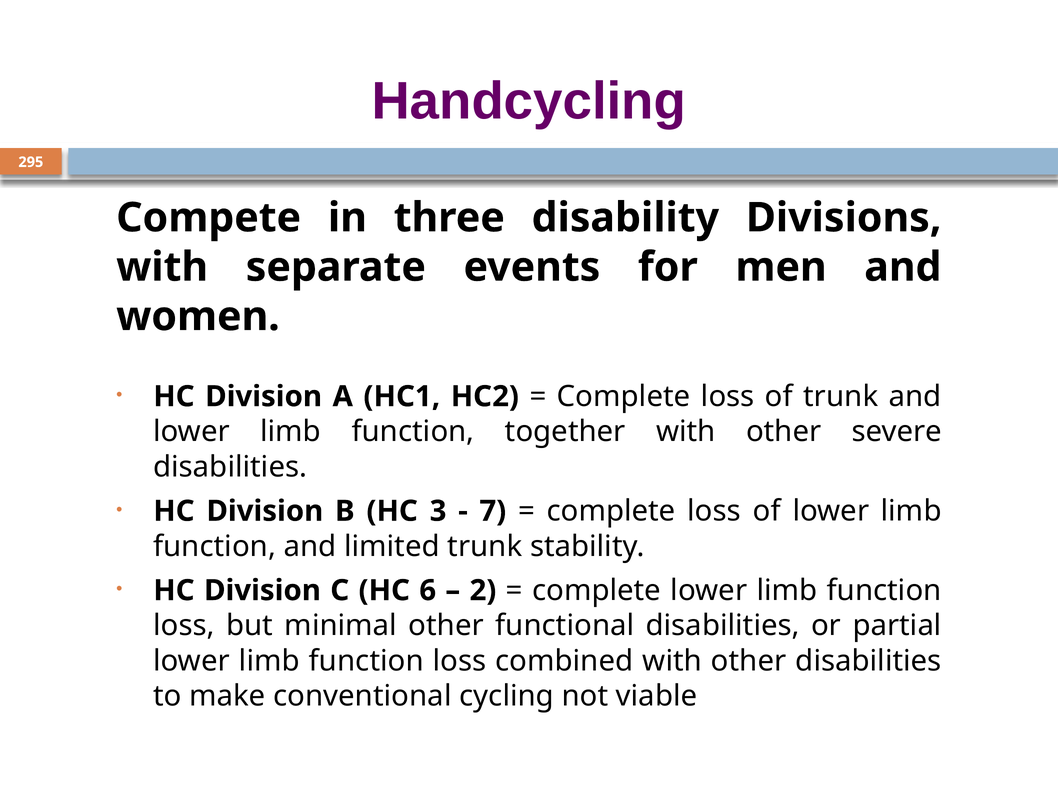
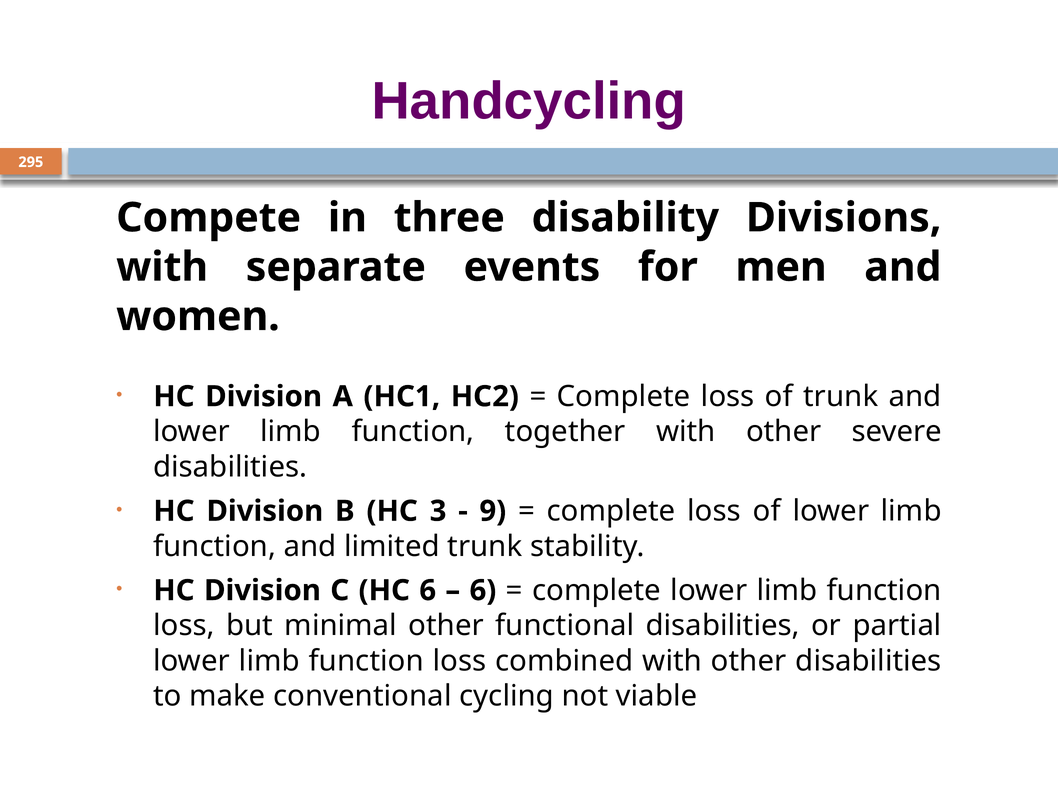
7: 7 -> 9 (493, 511)
2: 2 -> 6 (483, 591)
